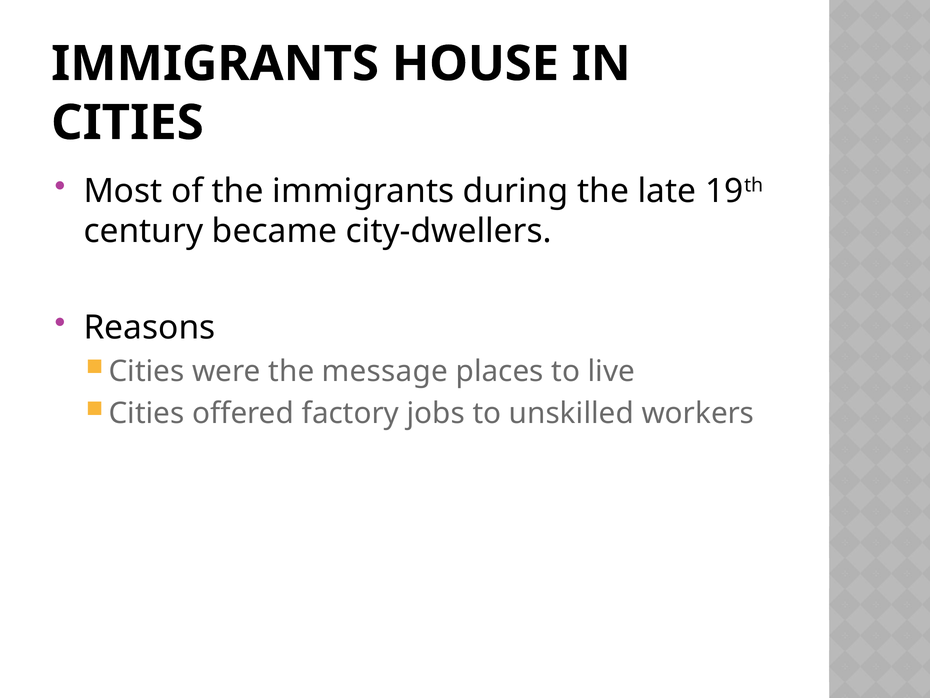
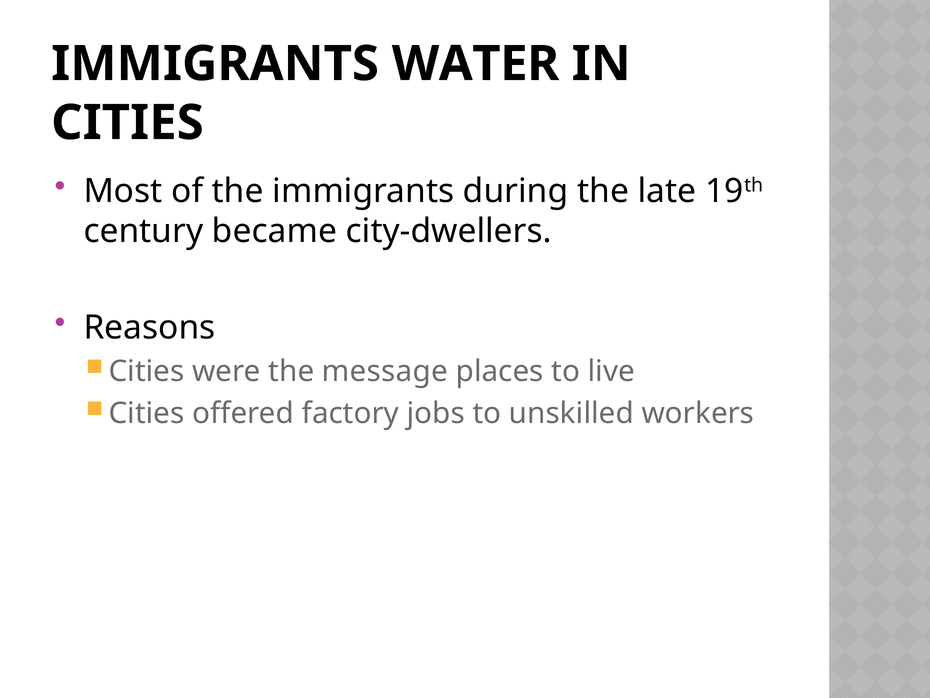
HOUSE: HOUSE -> WATER (476, 64)
